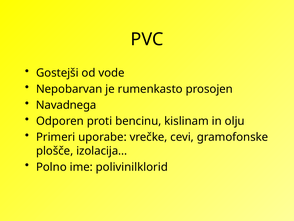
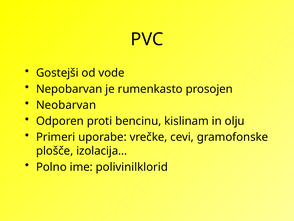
Navadnega: Navadnega -> Neobarvan (66, 105)
